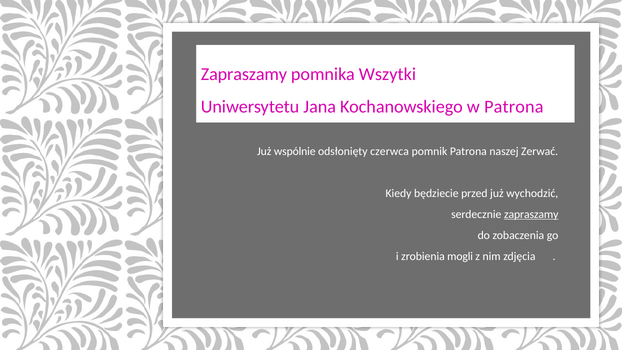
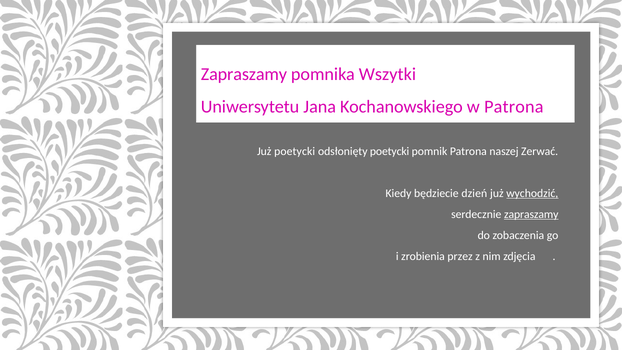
Już wspólnie: wspólnie -> poetycki (295, 151)
odsłonięty czerwca: czerwca -> poetycki (390, 151)
przed: przed -> dzień (474, 193)
wychodzić underline: none -> present (532, 193)
mogli: mogli -> przez (460, 256)
